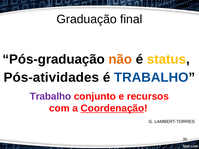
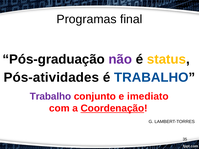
Graduação: Graduação -> Programas (87, 19)
não colour: orange -> purple (120, 59)
recursos: recursos -> imediato (148, 96)
